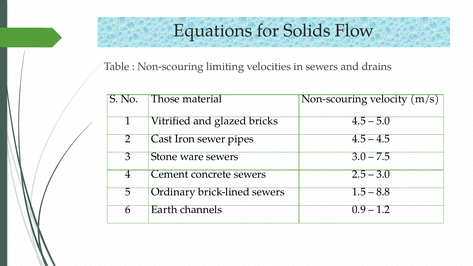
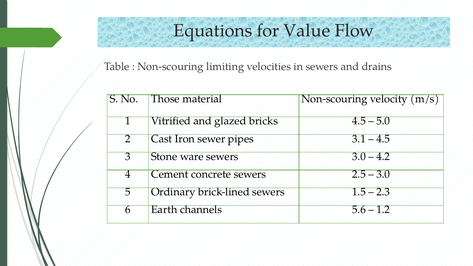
Solids: Solids -> Value (307, 31)
pipes 4.5: 4.5 -> 3.1 (359, 139)
7.5: 7.5 -> 4.2 (383, 157)
8.8: 8.8 -> 2.3 (383, 192)
0.9: 0.9 -> 5.6 (359, 210)
